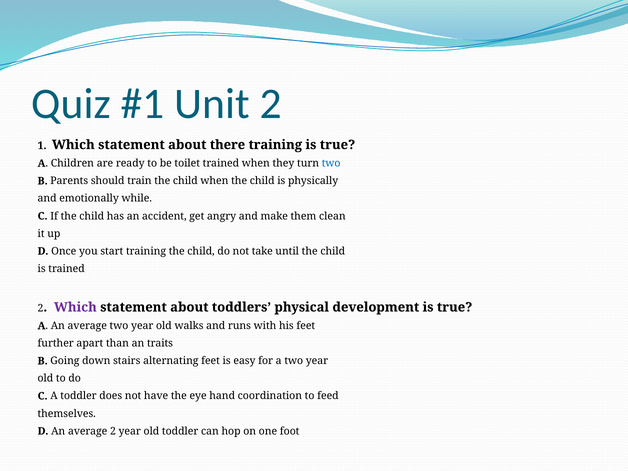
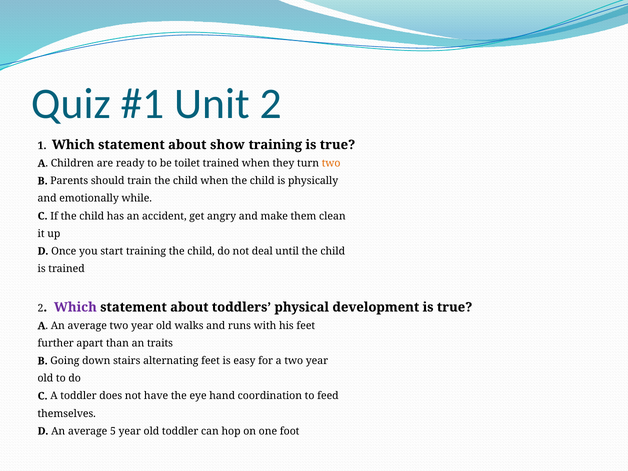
there: there -> show (227, 145)
two colour: blue -> orange (331, 163)
take: take -> deal (262, 251)
average 2: 2 -> 5 (113, 431)
